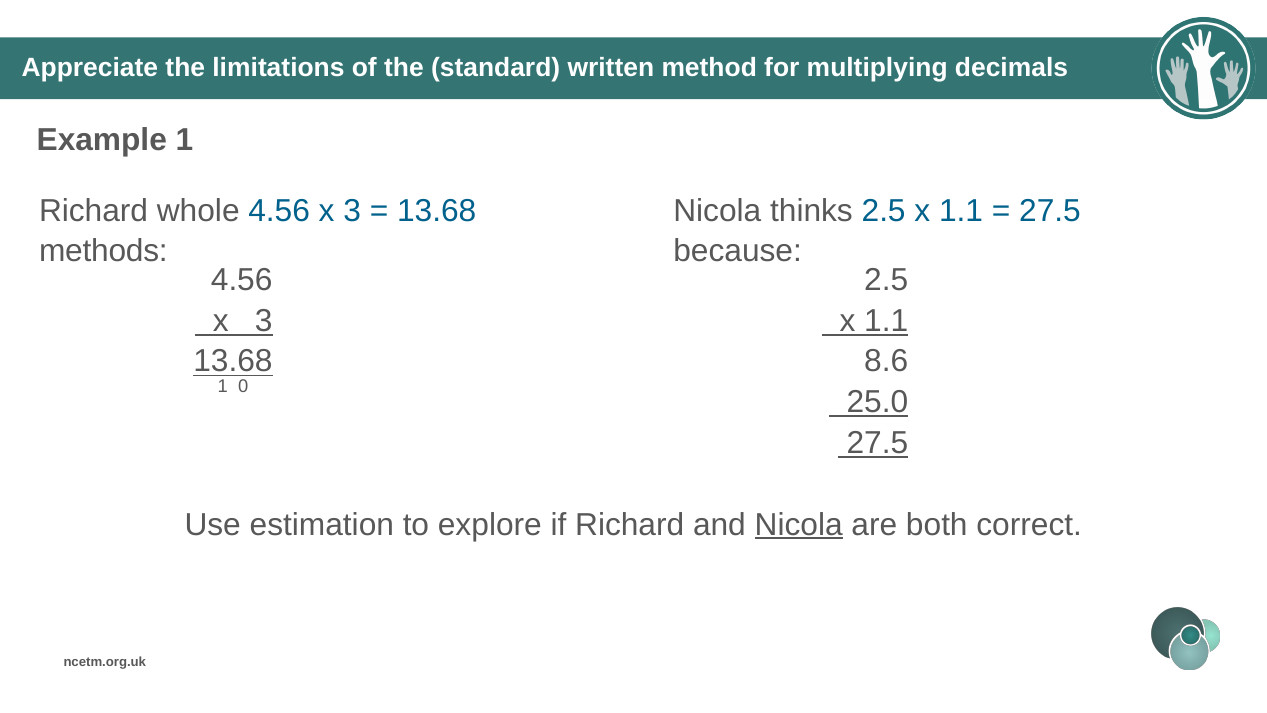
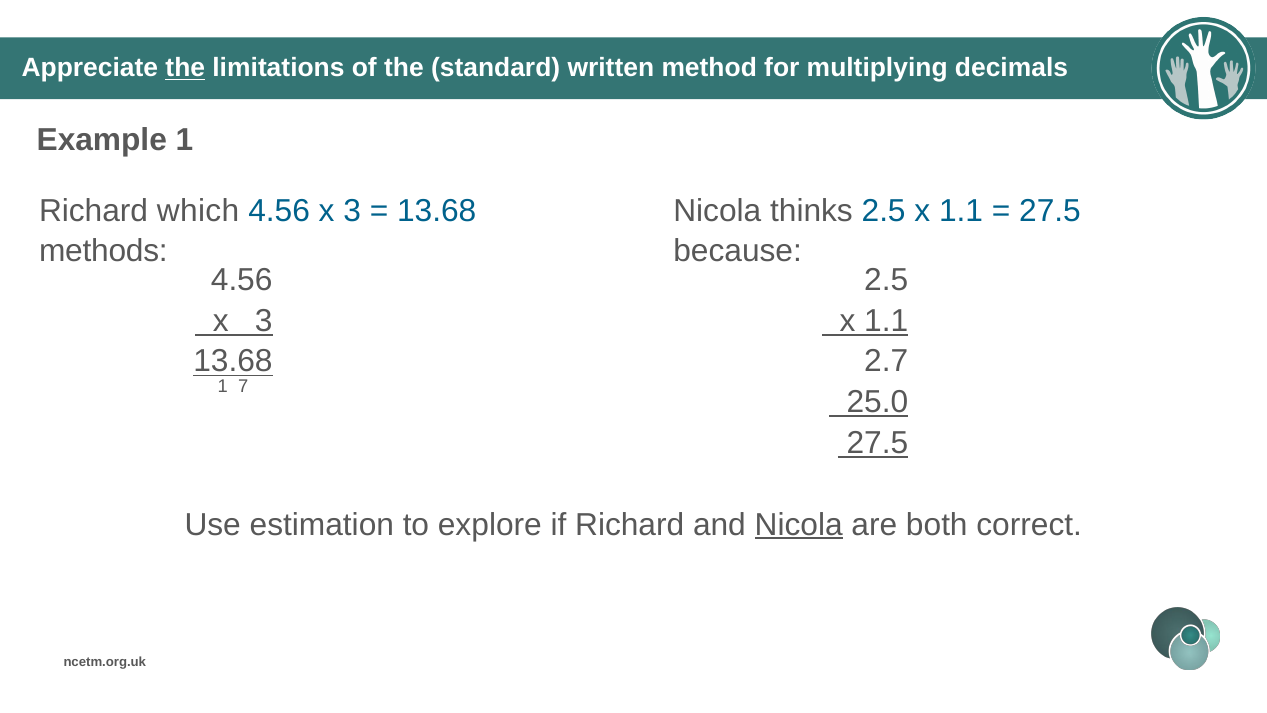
the underline: none -> present (185, 68)
whole: whole -> which (198, 211)
8.6: 8.6 -> 2.7 (886, 361)
0: 0 -> 7 (243, 386)
